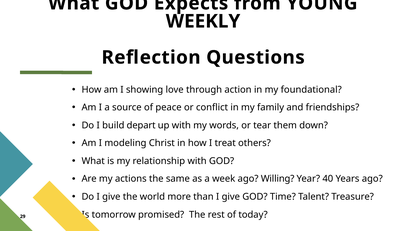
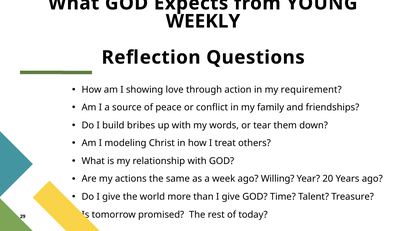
foundational: foundational -> requirement (311, 90)
depart: depart -> bribes (141, 125)
40: 40 -> 20 (328, 179)
